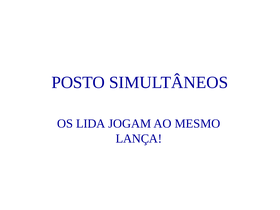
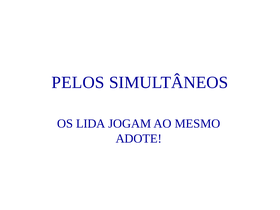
POSTO: POSTO -> PELOS (78, 82)
LANÇA: LANÇA -> ADOTE (139, 138)
